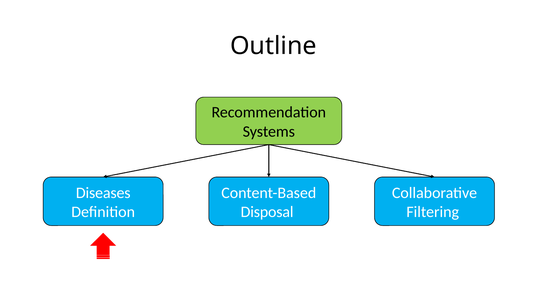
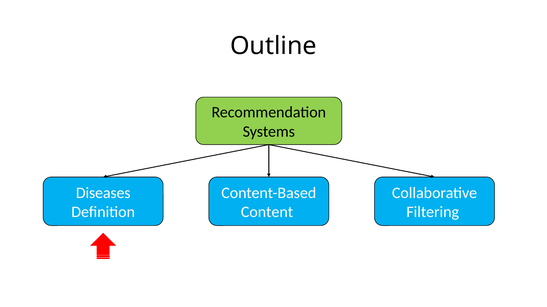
Disposal: Disposal -> Content (267, 212)
